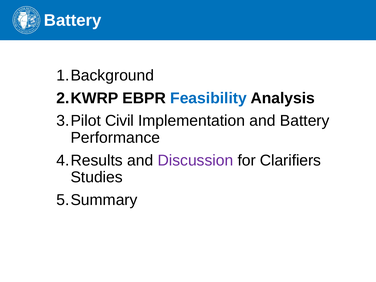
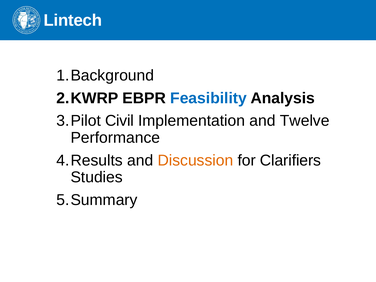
Battery: Battery -> Lintech (73, 20)
and Battery: Battery -> Twelve (305, 121)
Discussion colour: purple -> orange (195, 160)
